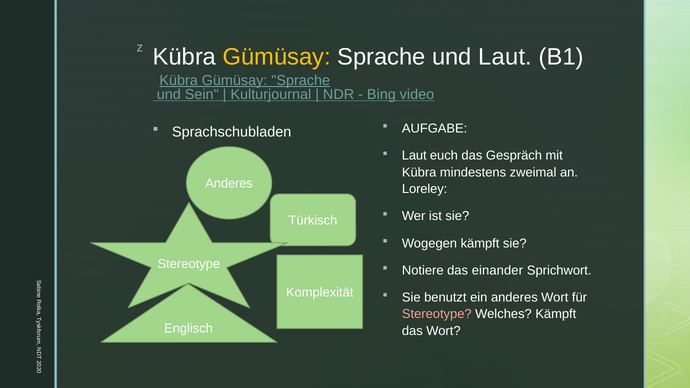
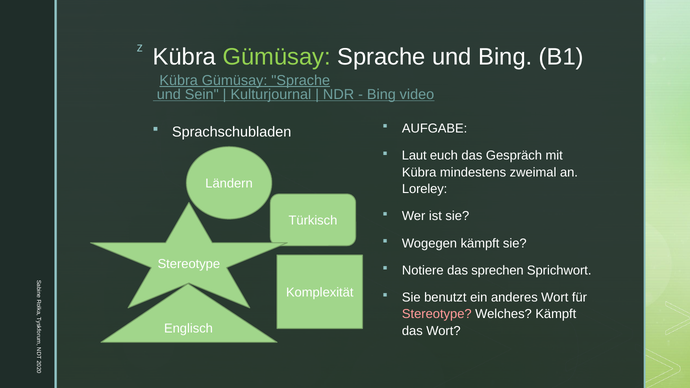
Gümüsay colour: yellow -> light green (277, 57)
und Laut: Laut -> Bing (505, 57)
Anderes: Anderes -> Ländern (229, 184)
einander: einander -> sprechen (498, 270)
